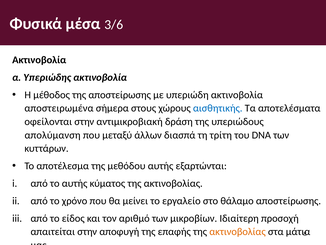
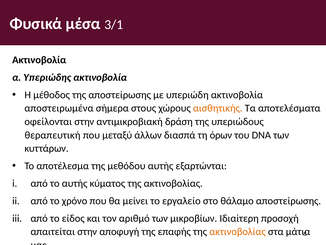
3/6: 3/6 -> 3/1 (114, 25)
αισθητικής colour: blue -> orange (218, 108)
απολύμανση: απολύμανση -> θεραπευτική (53, 135)
τρίτη: τρίτη -> όρων (221, 135)
